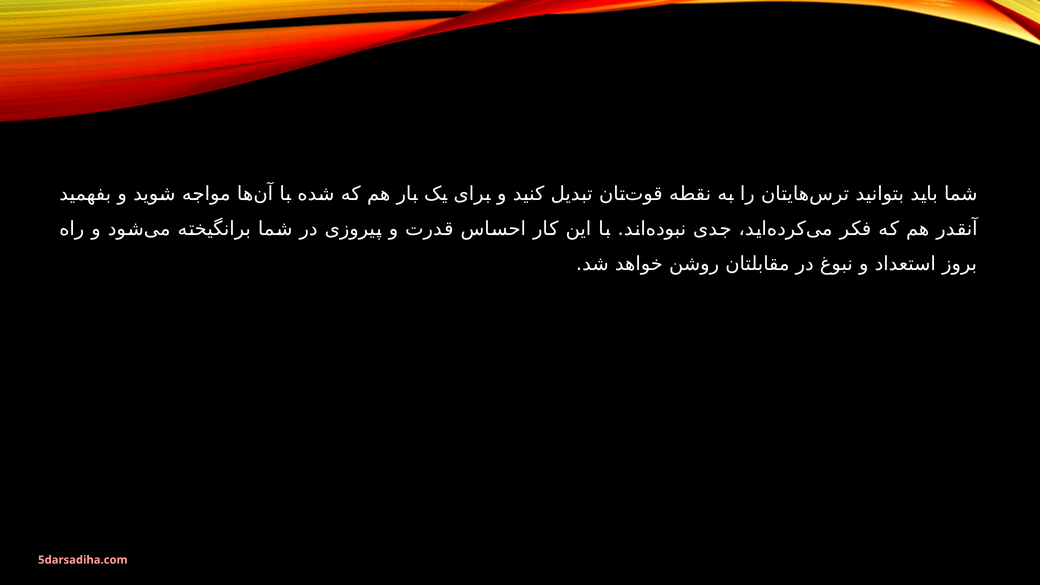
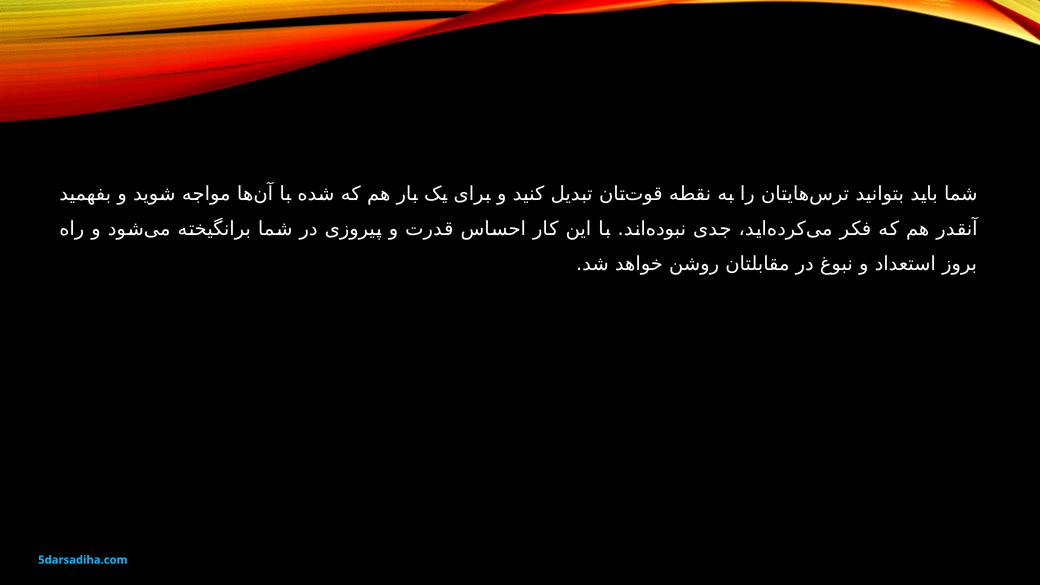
5darsadiha.com colour: pink -> light blue (83, 560)
